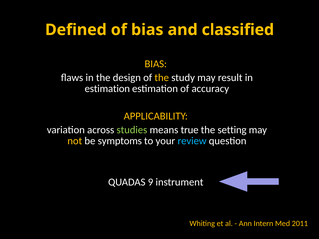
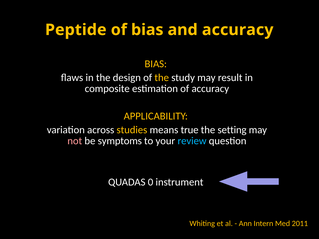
Defined: Defined -> Peptide (76, 30)
and classified: classified -> accuracy (238, 30)
estimation: estimation -> composite (107, 89)
studies colour: light green -> yellow (132, 130)
not colour: yellow -> pink (75, 141)
9: 9 -> 0 (151, 182)
